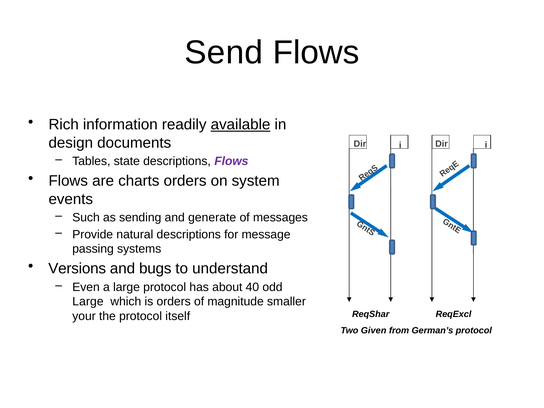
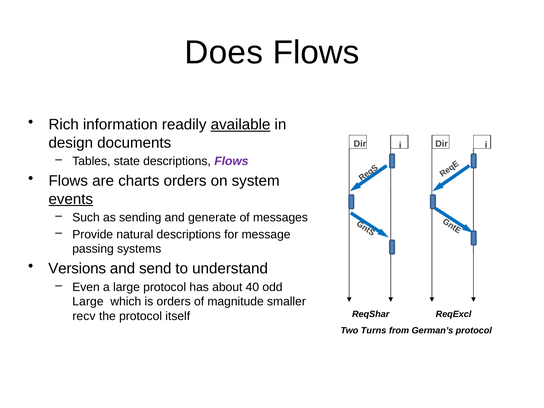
Send: Send -> Does (224, 53)
events underline: none -> present (71, 199)
bugs: bugs -> send (155, 269)
your: your -> recv (84, 316)
Given: Given -> Turns (374, 331)
